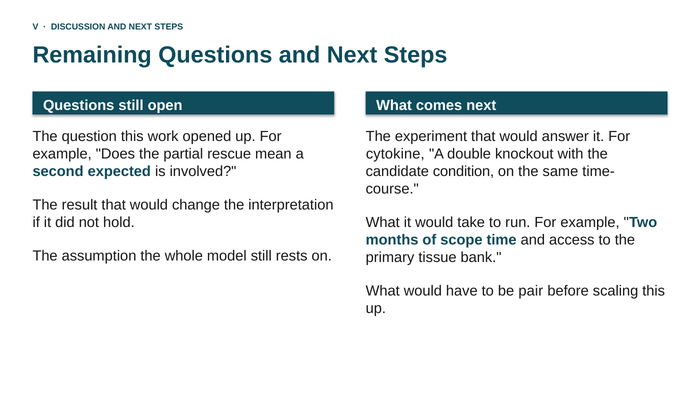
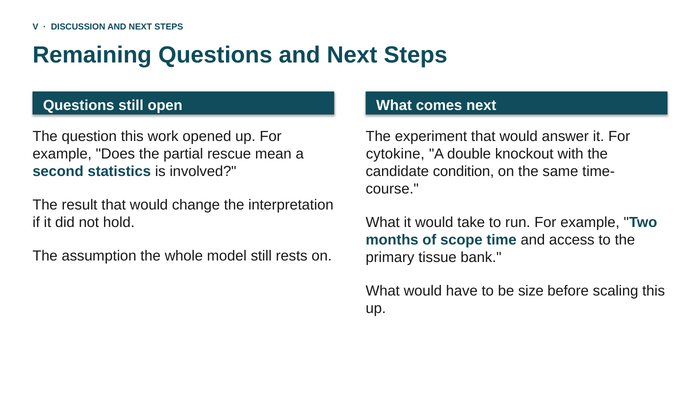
expected: expected -> statistics (119, 171)
pair: pair -> size (531, 291)
